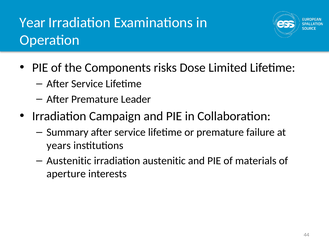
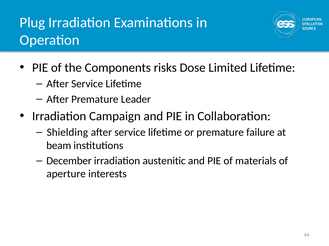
Year: Year -> Plug (32, 23)
Summary: Summary -> Shielding (67, 133)
years: years -> beam (59, 146)
Austenitic: Austenitic -> December (69, 161)
